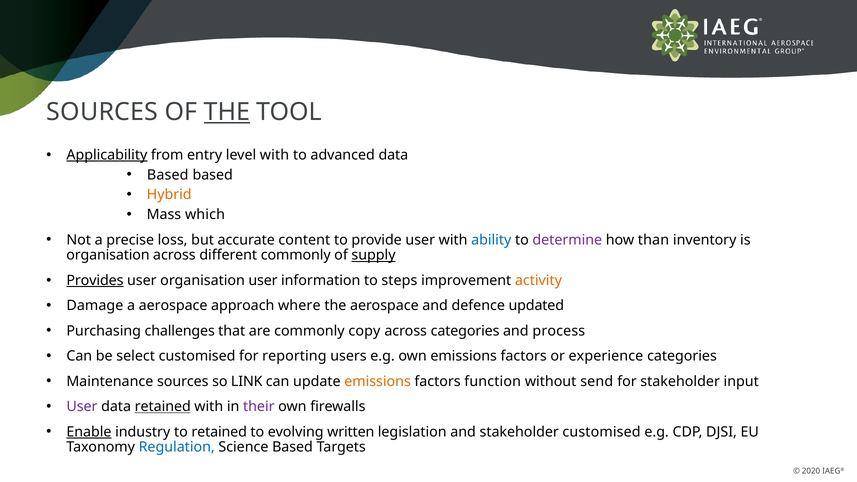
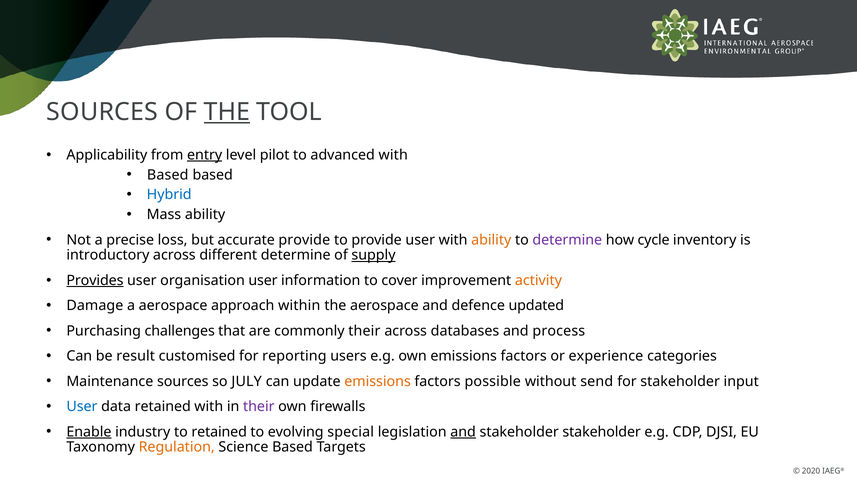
Applicability underline: present -> none (107, 155)
entry underline: none -> present (205, 155)
level with: with -> pilot (275, 155)
advanced data: data -> with (393, 155)
Hybrid colour: orange -> blue (169, 195)
Mass which: which -> ability (205, 215)
accurate content: content -> provide (304, 240)
ability colour: blue -> orange (491, 240)
than: than -> cycle (654, 240)
organisation: organisation -> introductory (108, 255)
different commonly: commonly -> determine (296, 255)
steps: steps -> cover (400, 280)
where: where -> within (299, 306)
commonly copy: copy -> their (364, 331)
across categories: categories -> databases (465, 331)
select: select -> result (136, 356)
LINK: LINK -> JULY (247, 381)
function: function -> possible (493, 381)
User colour: purple -> blue (82, 407)
retained underline: present -> none (163, 407)
written: written -> special (351, 432)
and underline: none -> present (463, 432)
stakeholder customised: customised -> stakeholder (602, 432)
Regulation colour: blue -> orange (177, 447)
